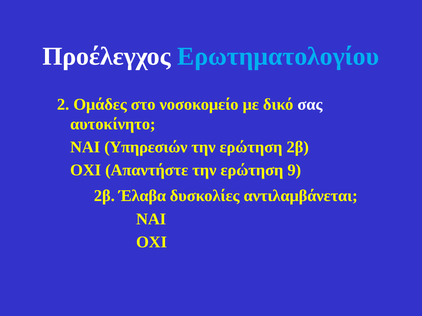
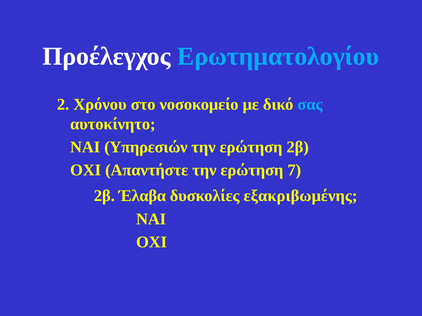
Ομάδες: Ομάδες -> Χρόνου (100, 105)
σας colour: white -> light blue (310, 105)
9: 9 -> 7 (294, 170)
αντιλαμβάνεται: αντιλαμβάνεται -> εξακριβωμένης (301, 196)
